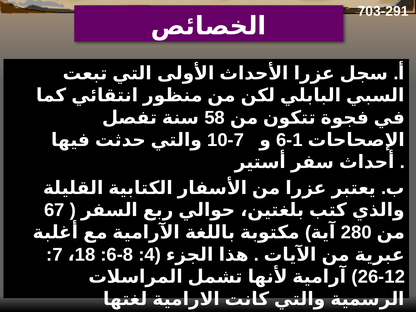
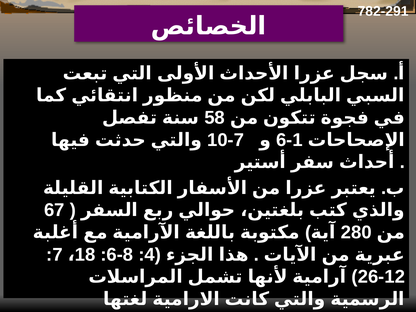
703-291: 703-291 -> 782-291 (383, 11)
